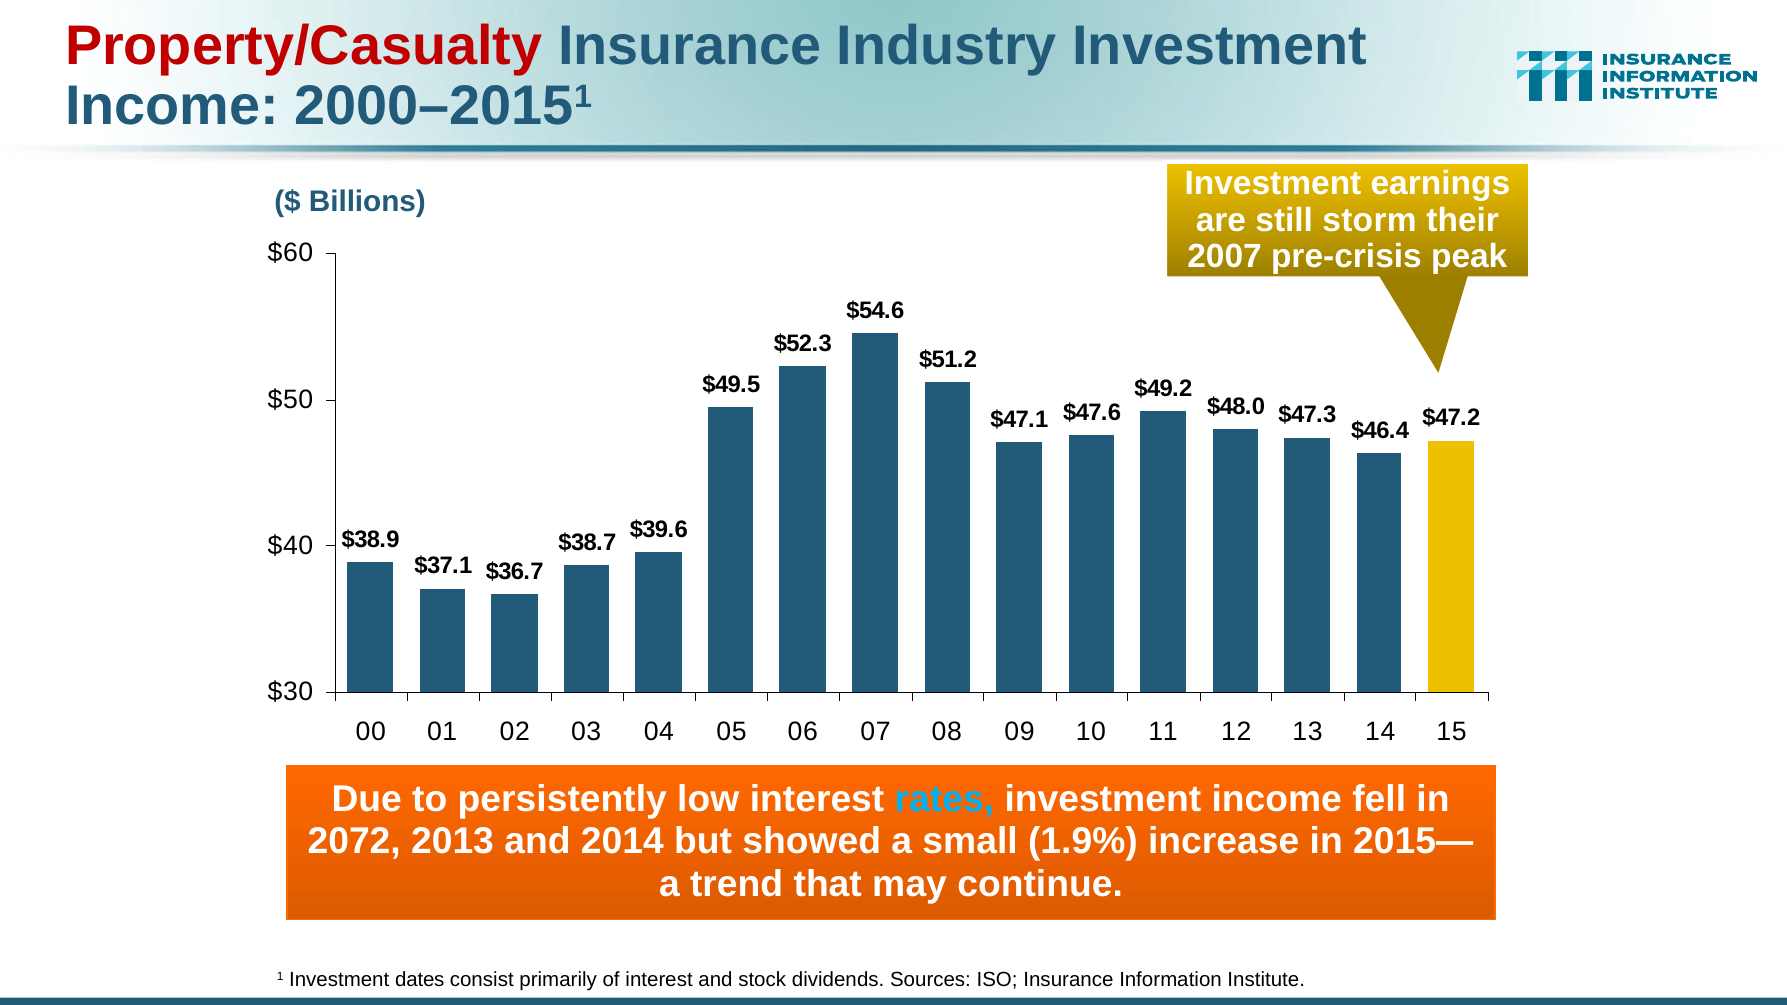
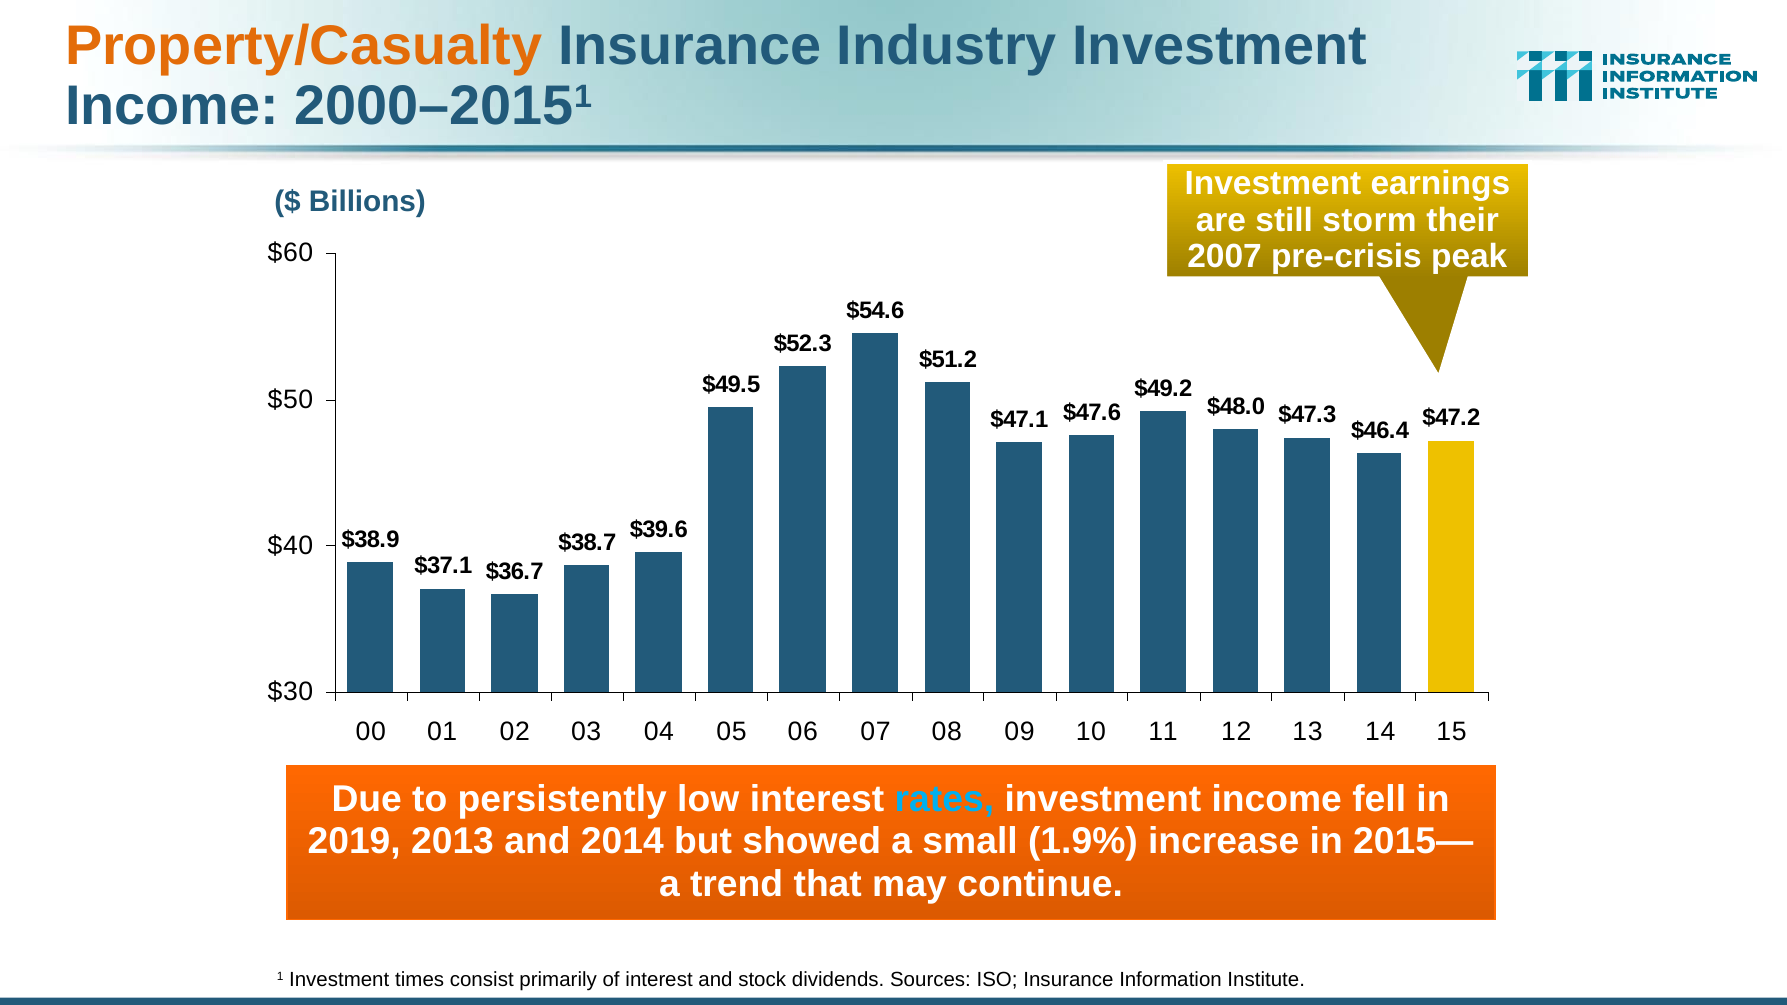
Property/Casualty colour: red -> orange (304, 46)
2072: 2072 -> 2019 (354, 842)
dates: dates -> times (420, 980)
